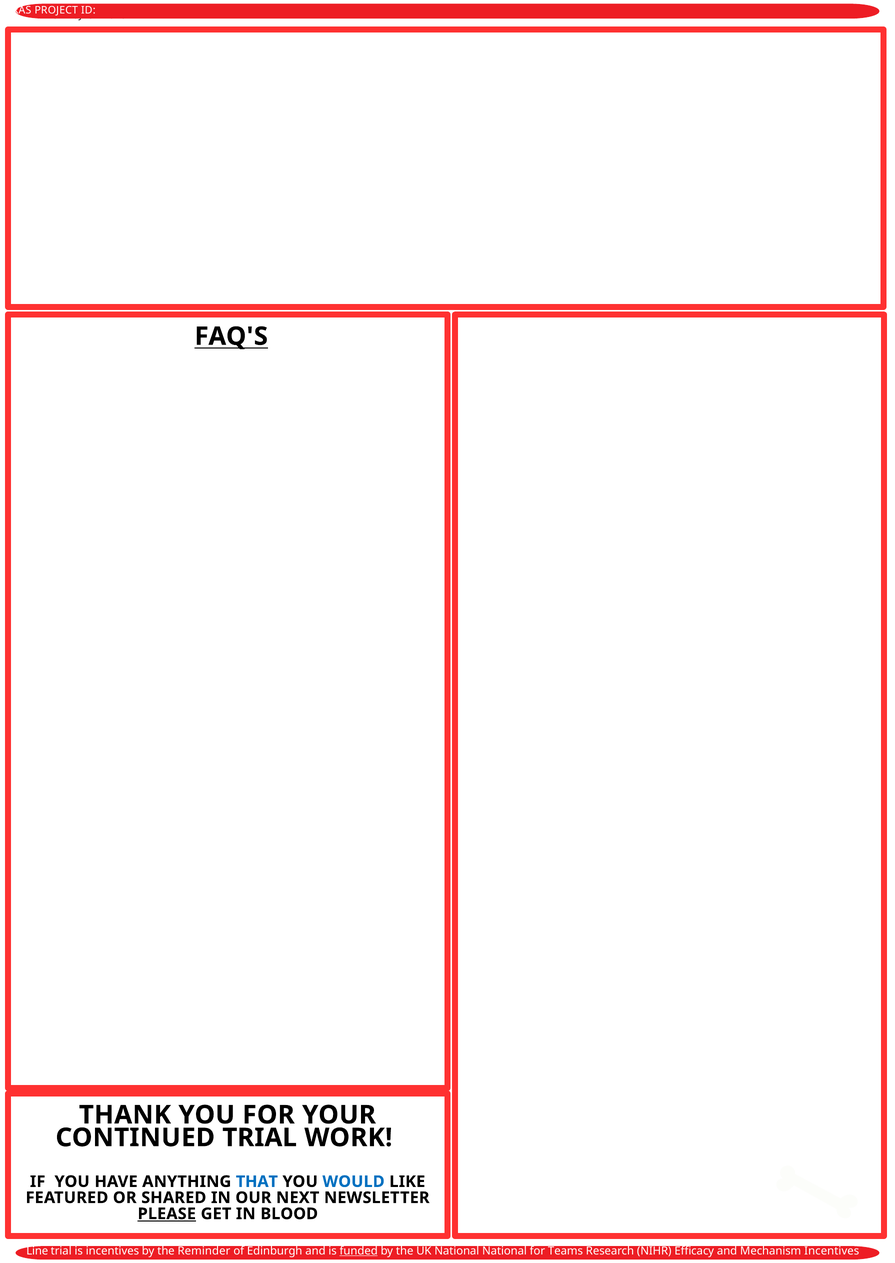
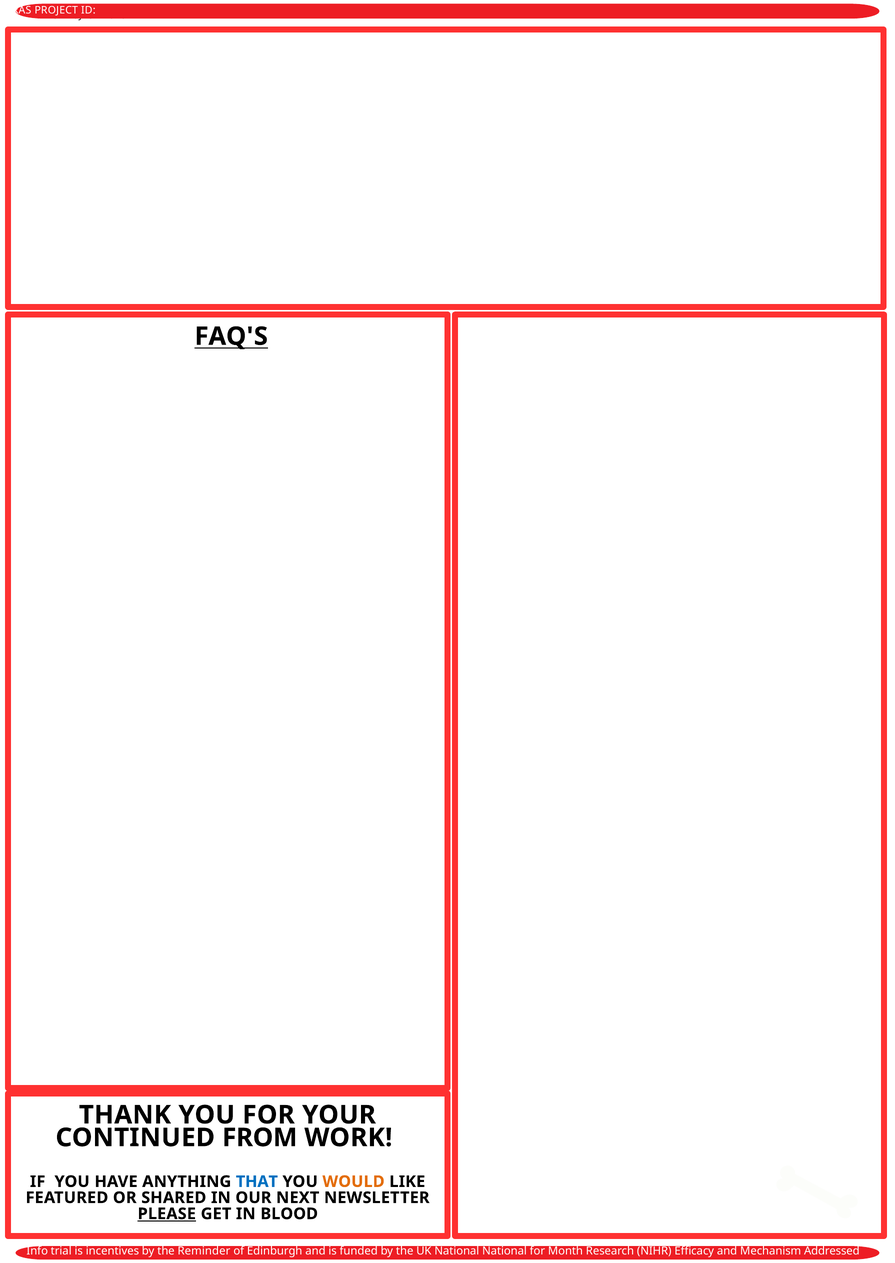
CONTINUED TRIAL: TRIAL -> FROM (260, 1137)
WOULD colour: blue -> orange (354, 1181)
Line: Line -> Info (37, 1251)
funded underline: present -> none (359, 1251)
Teams: Teams -> Month (565, 1251)
Mechanism Incentives: Incentives -> Addressed (832, 1251)
